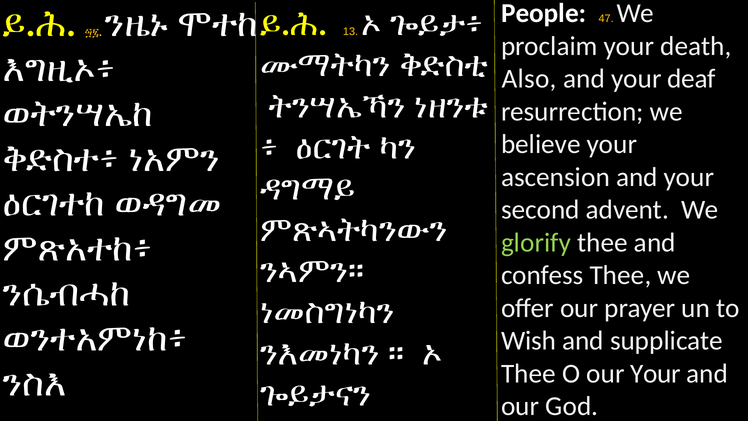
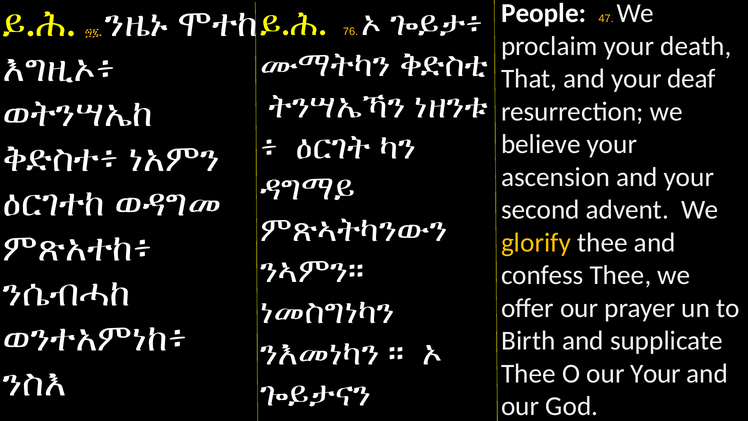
13: 13 -> 76 (351, 32)
Also: Also -> That (529, 79)
glorify colour: light green -> yellow (536, 242)
Wish: Wish -> Birth (528, 341)
